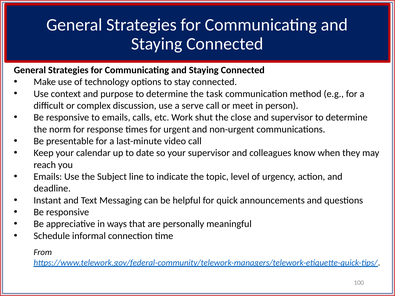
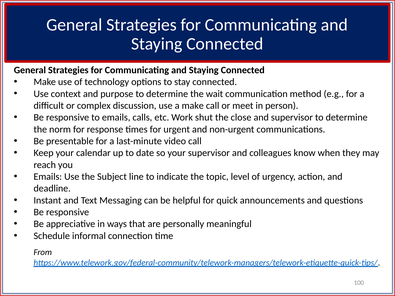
task: task -> wait (214, 94)
a serve: serve -> make (193, 106)
